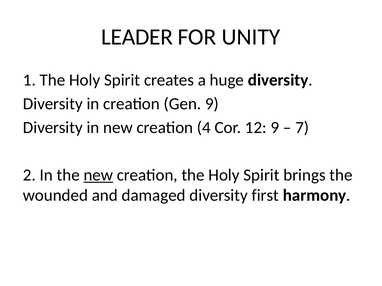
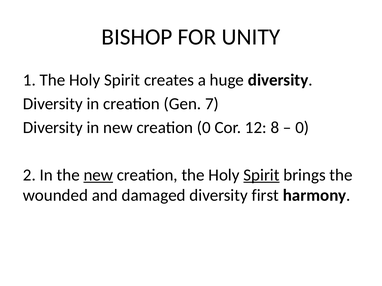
LEADER: LEADER -> BISHOP (137, 37)
Gen 9: 9 -> 7 (212, 104)
creation 4: 4 -> 0 (204, 128)
12 9: 9 -> 8 (275, 128)
7: 7 -> 0 (302, 128)
Spirit underline: none -> present (261, 175)
